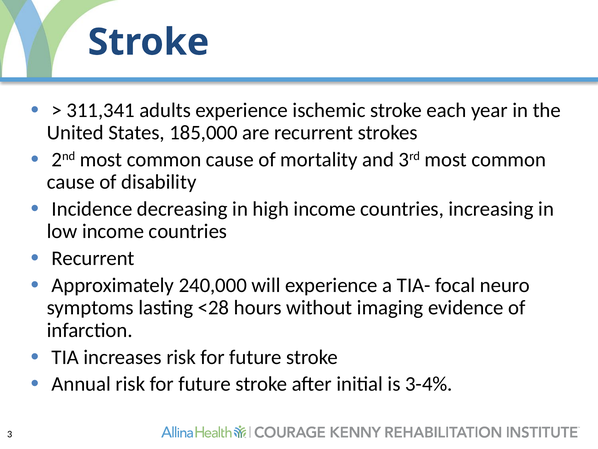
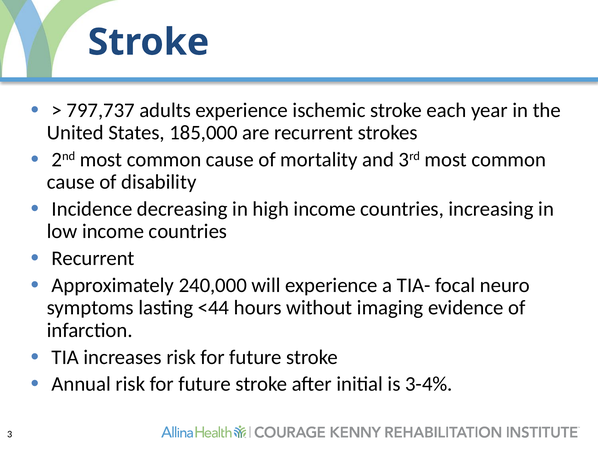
311,341: 311,341 -> 797,737 (101, 110)
<28: <28 -> <44 (213, 307)
